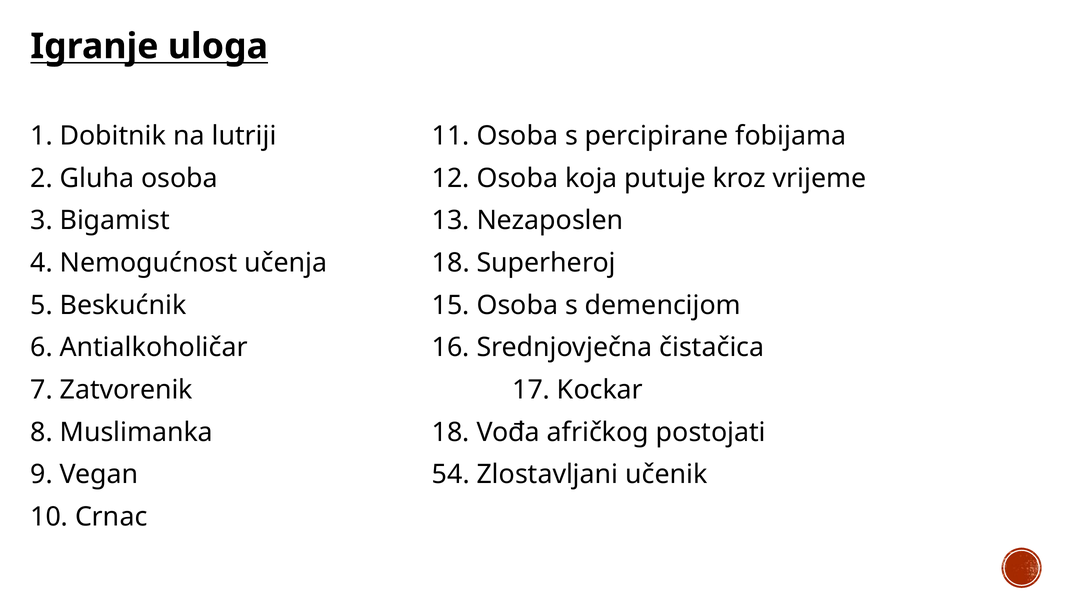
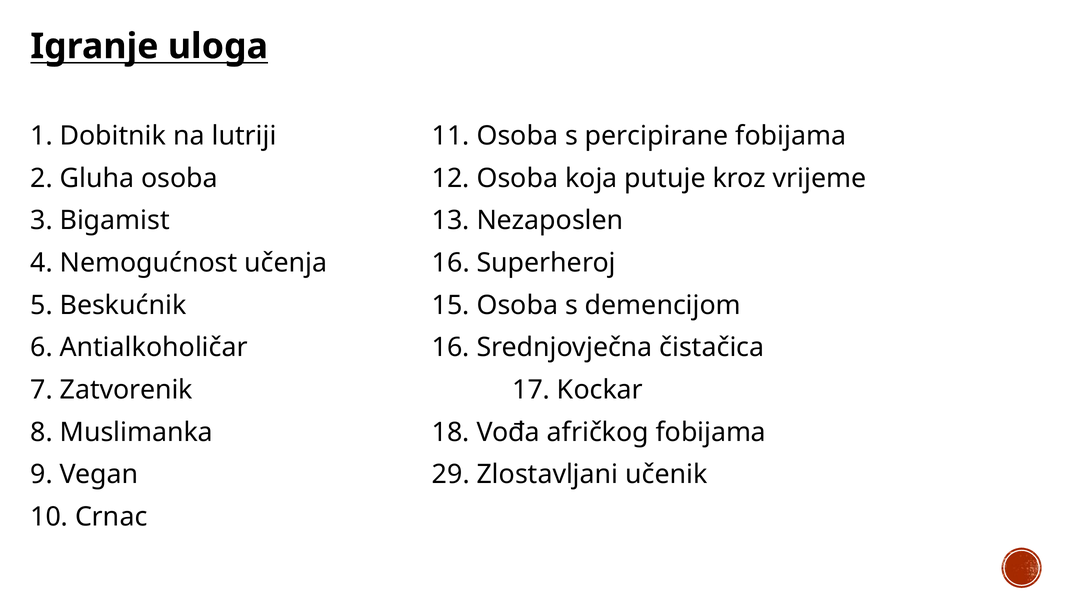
učenja 18: 18 -> 16 (451, 263)
afričkog postojati: postojati -> fobijama (711, 432)
54: 54 -> 29 (451, 474)
